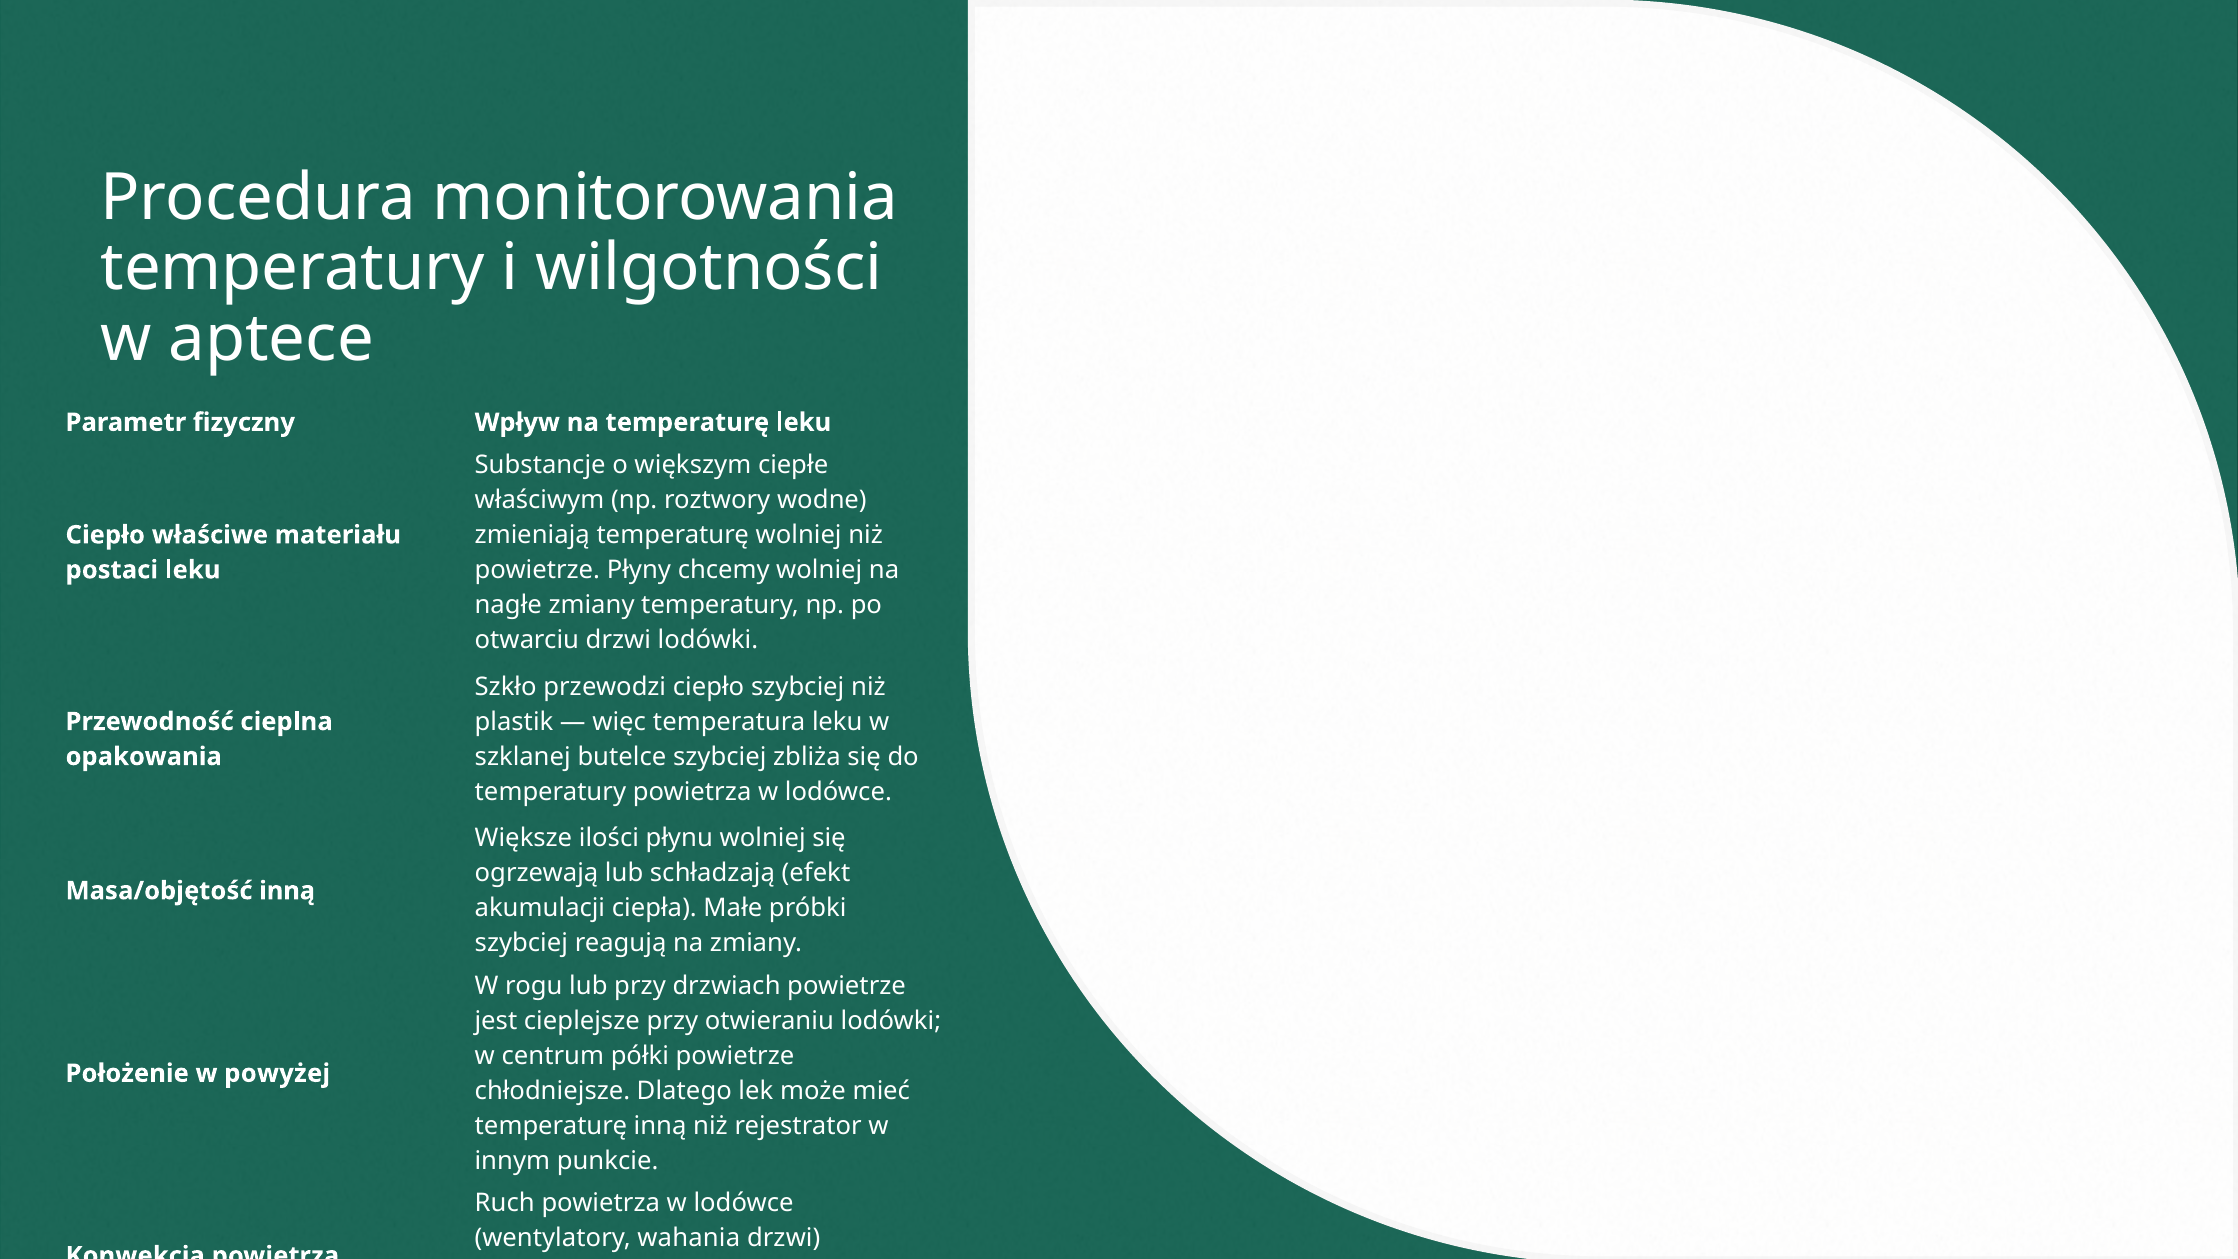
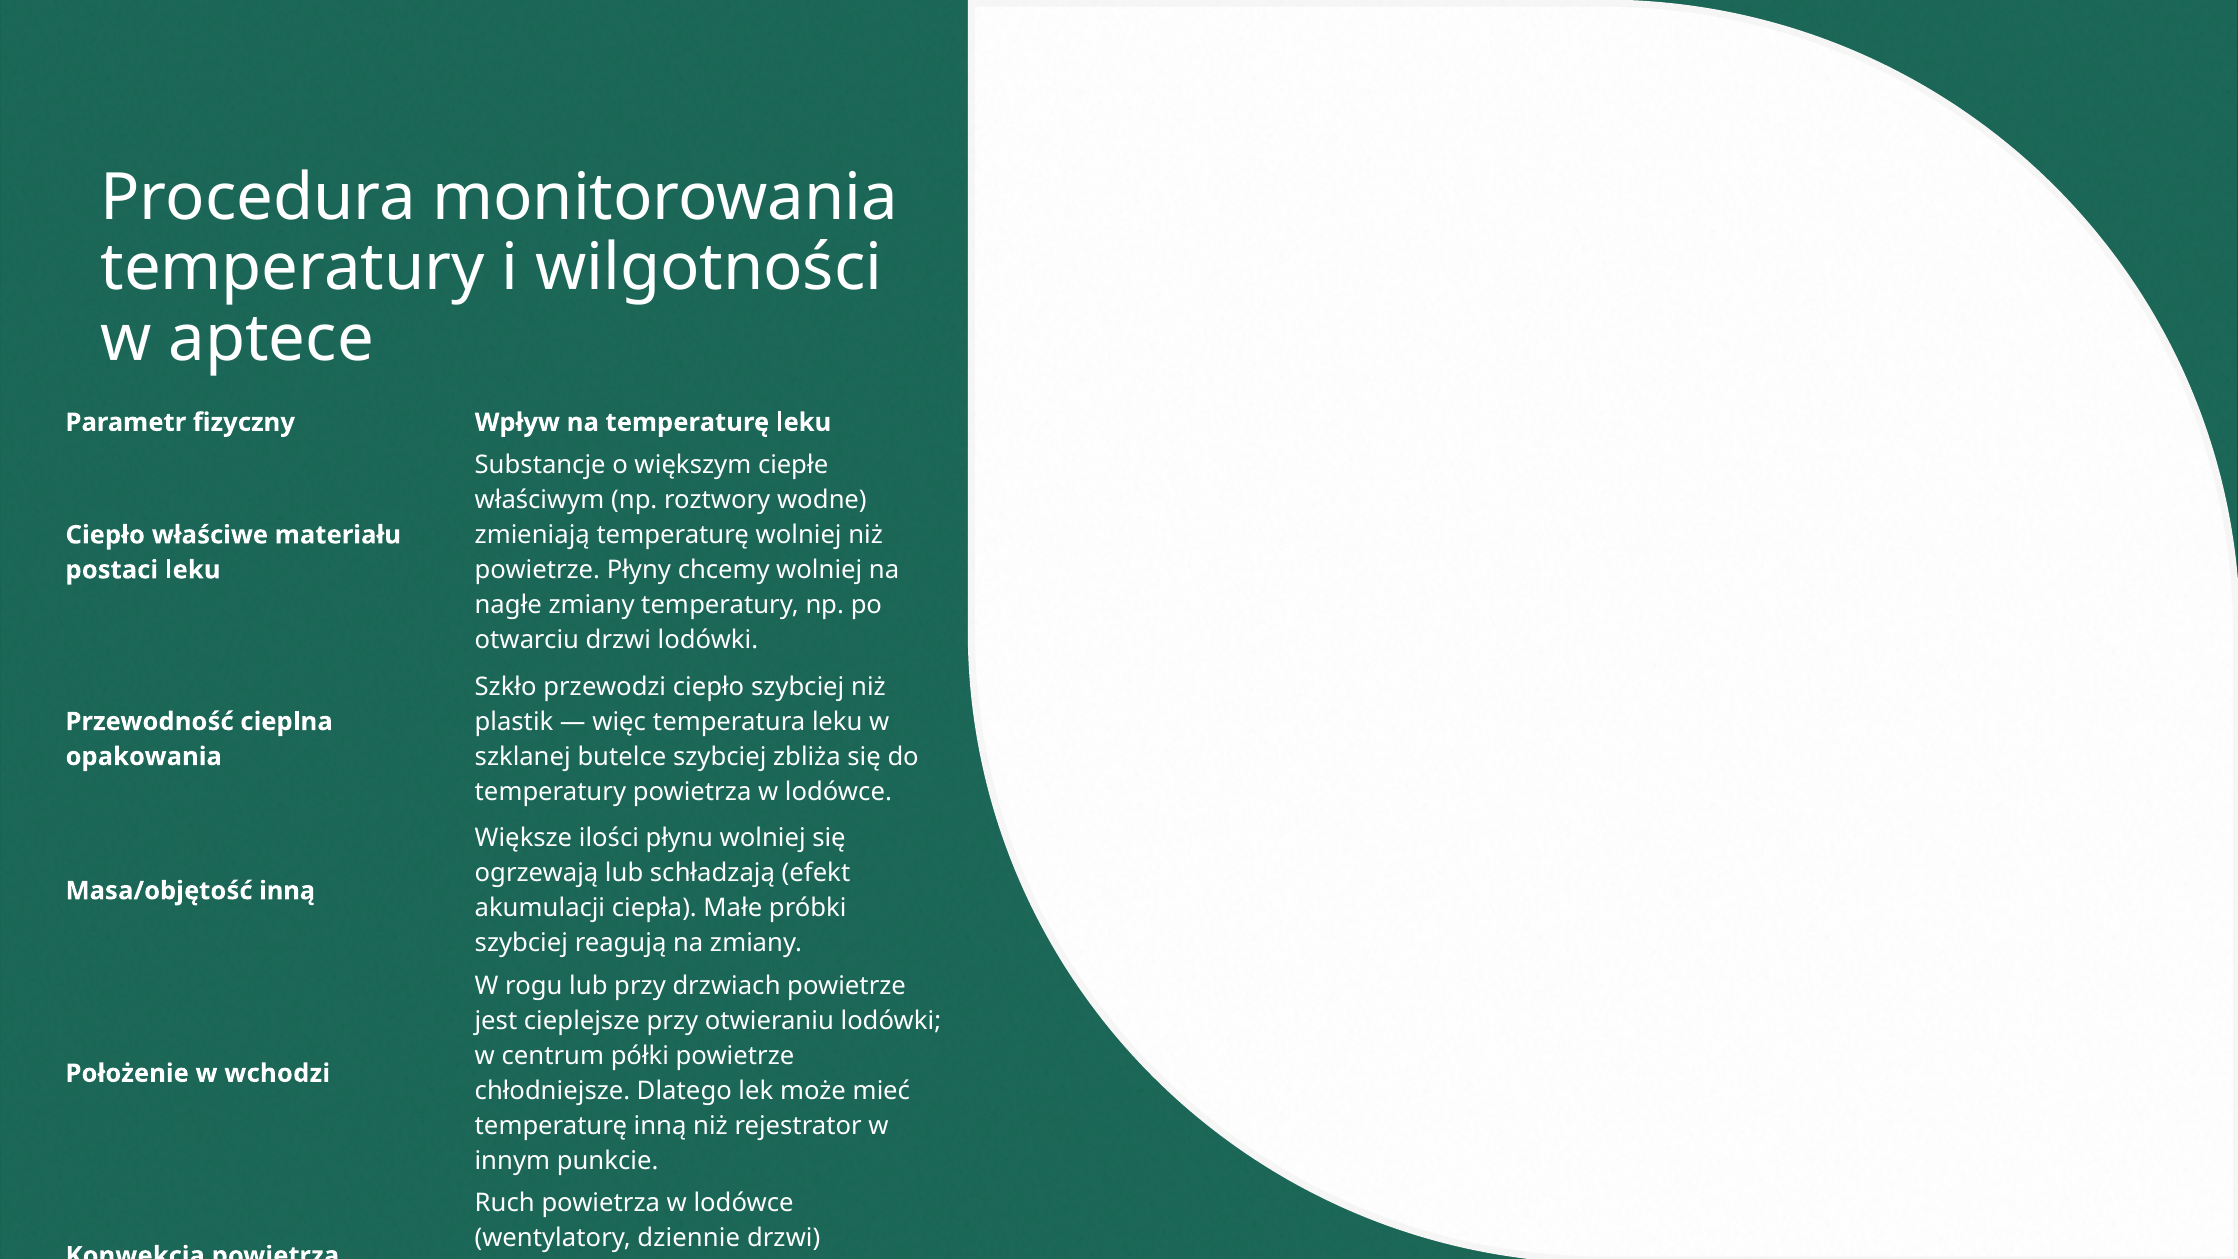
powyżej: powyżej -> wchodzi (277, 1073)
wentylatory wahania: wahania -> dziennie (689, 1238)
